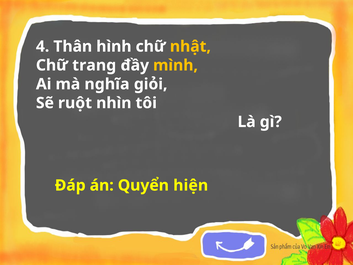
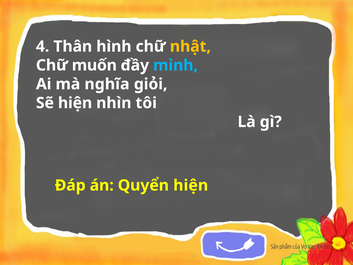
trang: trang -> muốn (94, 65)
mình colour: yellow -> light blue (176, 65)
Sẽ ruột: ruột -> hiện (75, 103)
